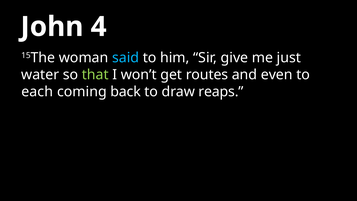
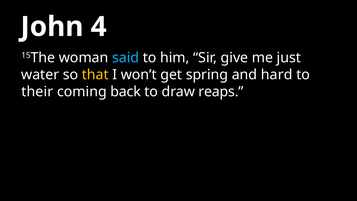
that colour: light green -> yellow (95, 75)
routes: routes -> spring (207, 75)
even: even -> hard (277, 75)
each: each -> their (37, 92)
